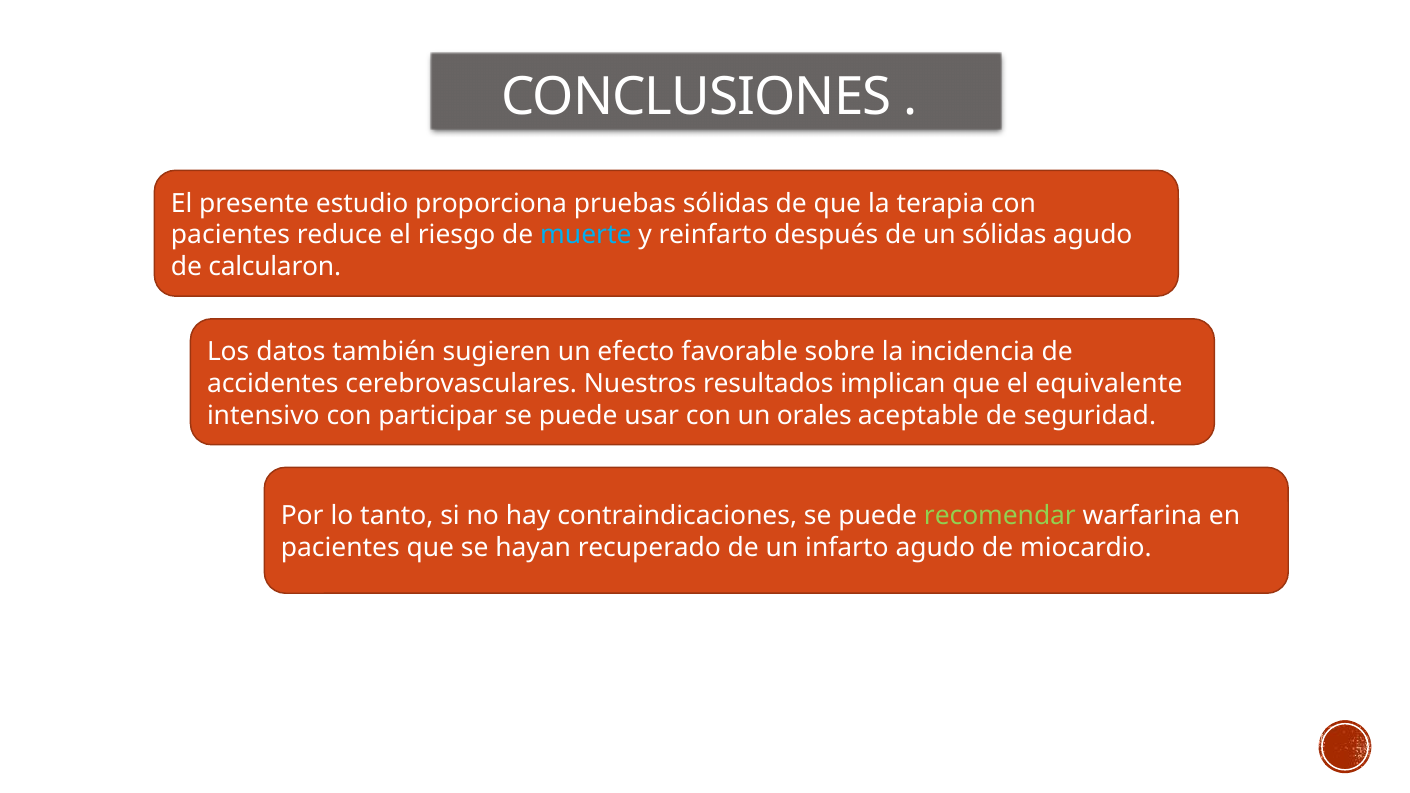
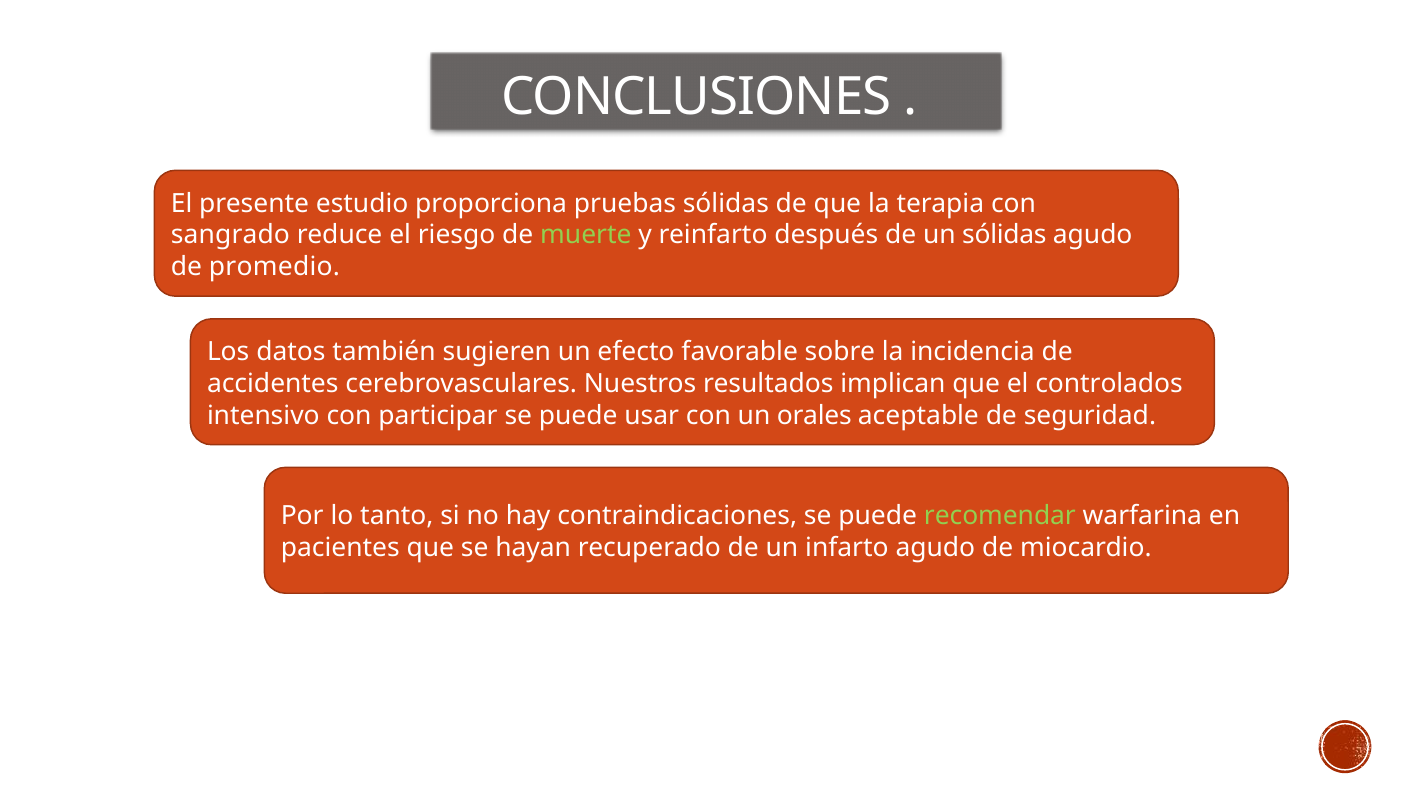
pacientes: pacientes -> sangrado (230, 235)
muerte colour: light blue -> light green (586, 235)
calcularon: calcularon -> promedio (274, 267)
equivalente: equivalente -> controlados (1109, 384)
